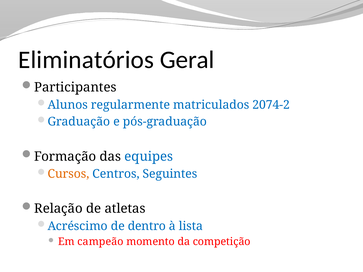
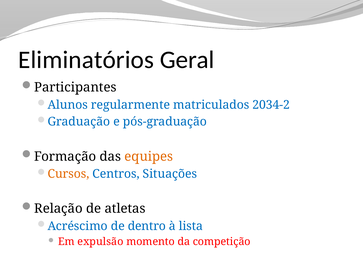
2074-2: 2074-2 -> 2034-2 (271, 105)
equipes colour: blue -> orange (149, 157)
Seguintes: Seguintes -> Situações (170, 174)
campeão: campeão -> expulsão (100, 242)
